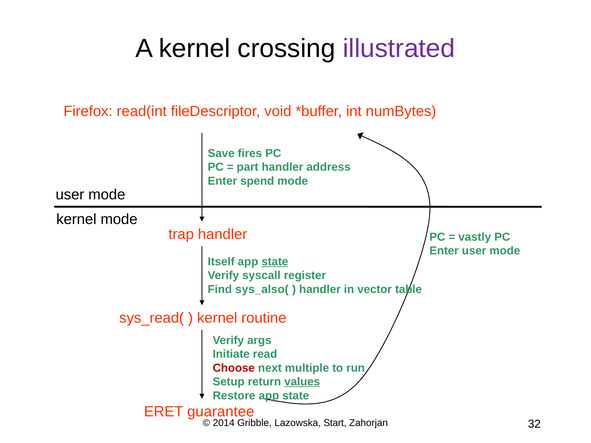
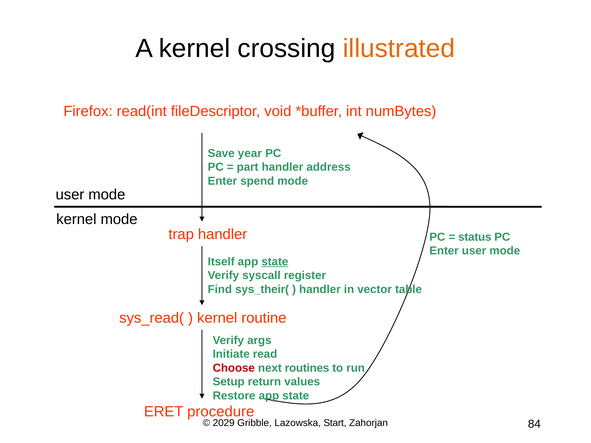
illustrated colour: purple -> orange (399, 49)
fires: fires -> year (250, 153)
vastly: vastly -> status (475, 237)
sys_also(: sys_also( -> sys_their( (262, 289)
multiple: multiple -> routines (307, 368)
values underline: present -> none (302, 382)
guarantee: guarantee -> procedure (221, 412)
2014: 2014 -> 2029 (224, 423)
32: 32 -> 84 (534, 424)
